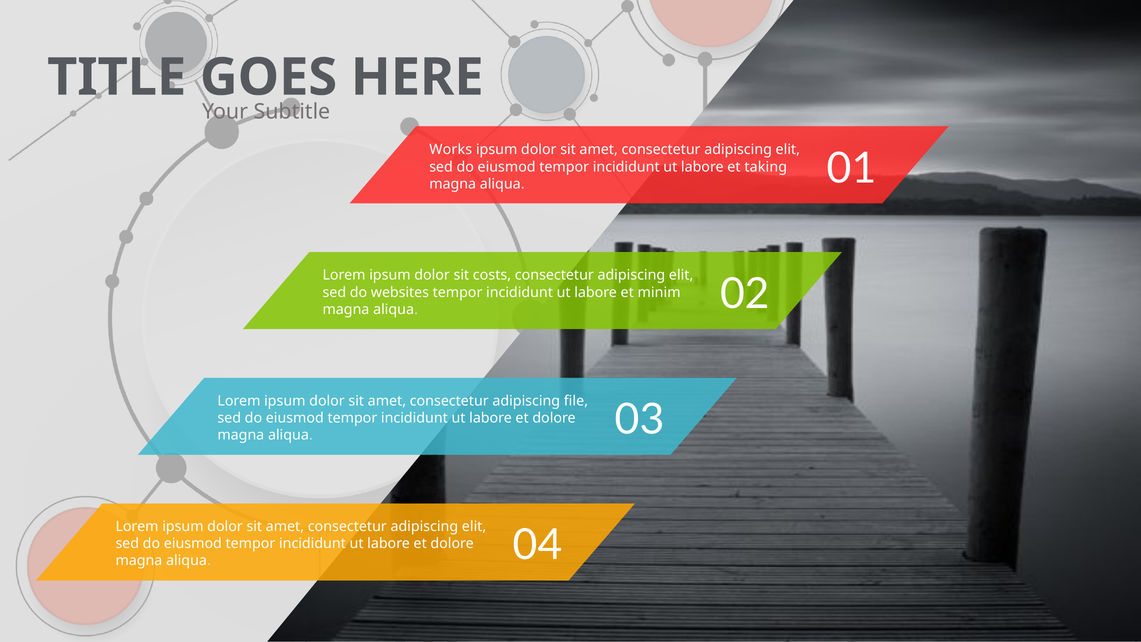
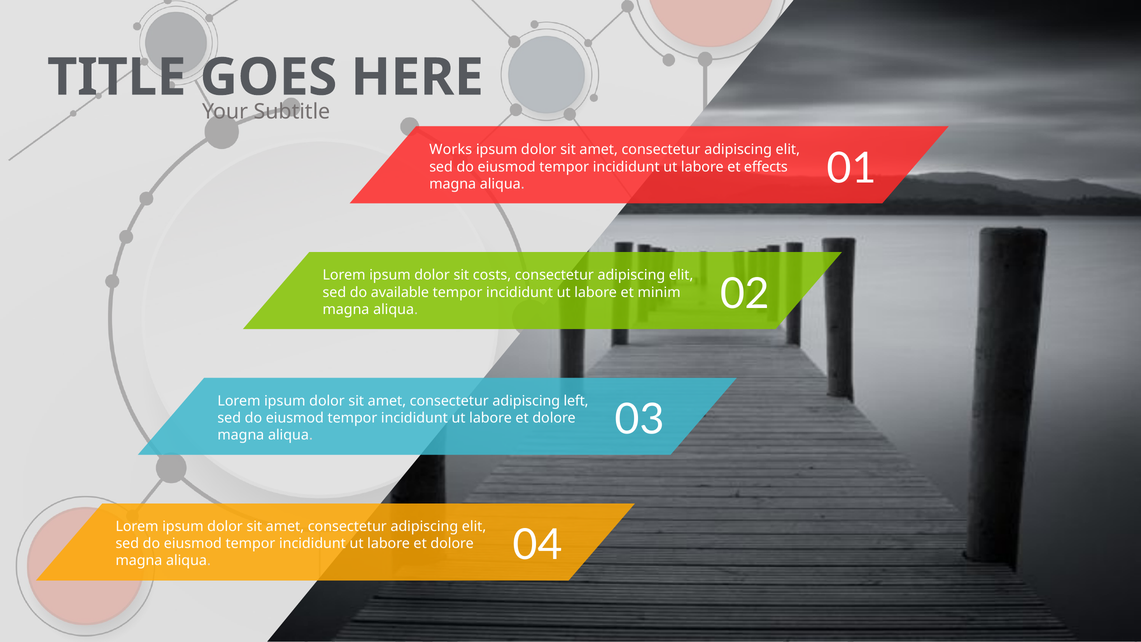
taking: taking -> effects (766, 167)
websites: websites -> available (400, 292)
file: file -> left (576, 401)
